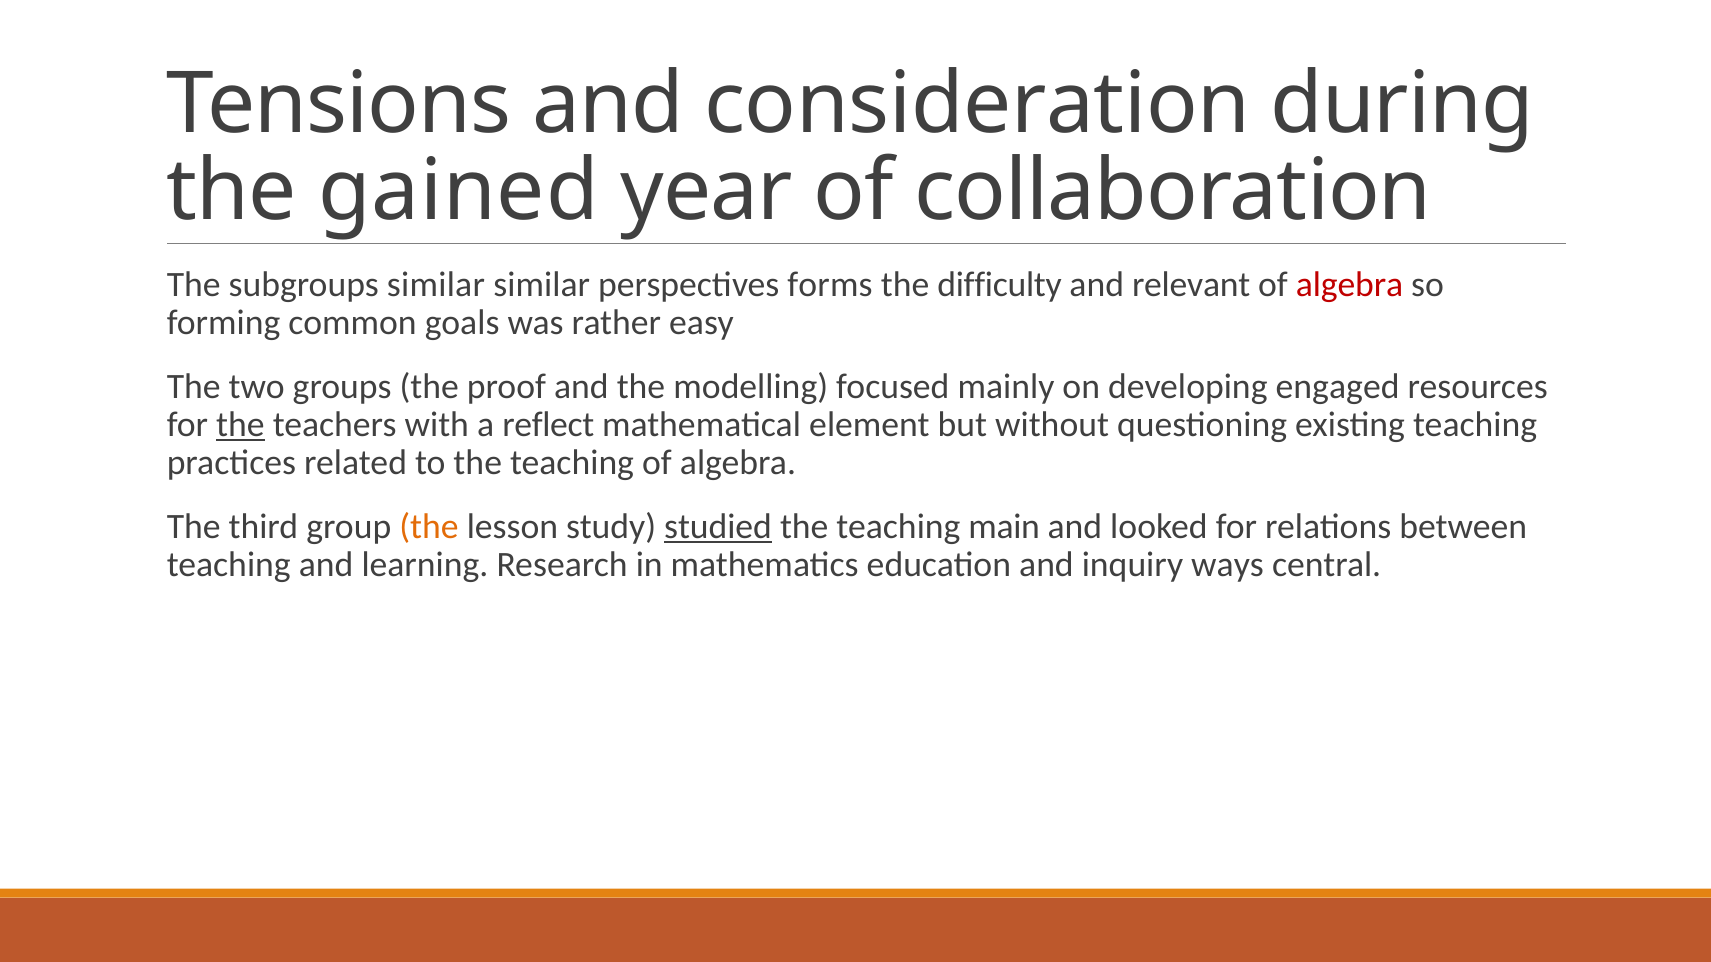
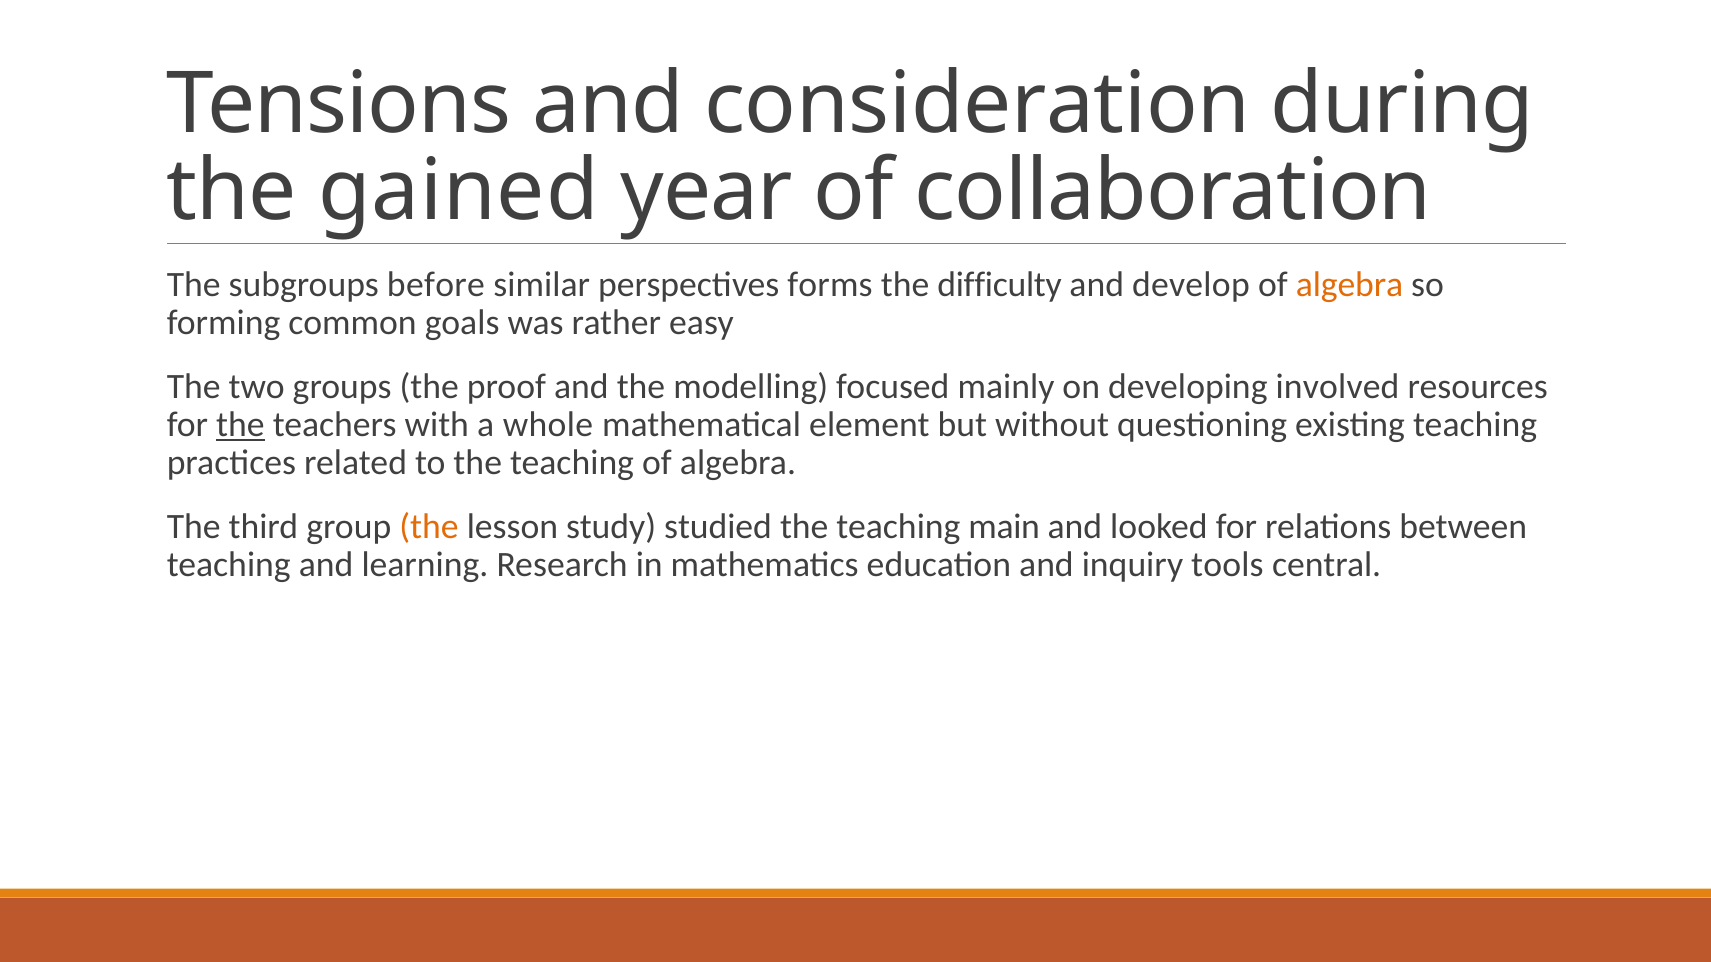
subgroups similar: similar -> before (436, 284)
relevant: relevant -> develop (1191, 284)
algebra colour: red -> orange (1350, 284)
engaged: engaged -> involved (1338, 386)
reflect: reflect -> whole (548, 425)
studied underline: present -> none (718, 527)
ways: ways -> tools (1227, 565)
